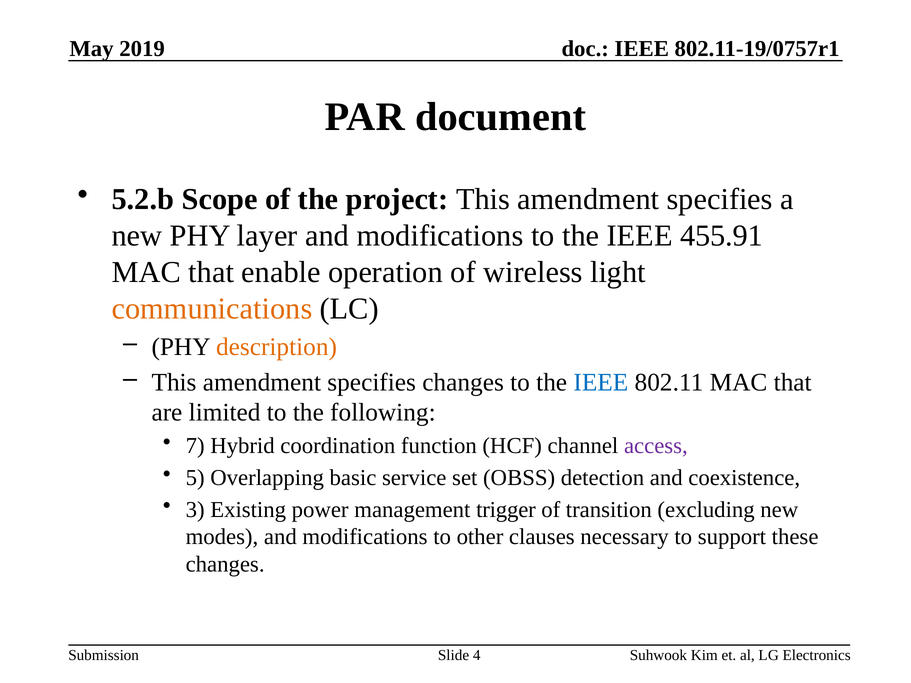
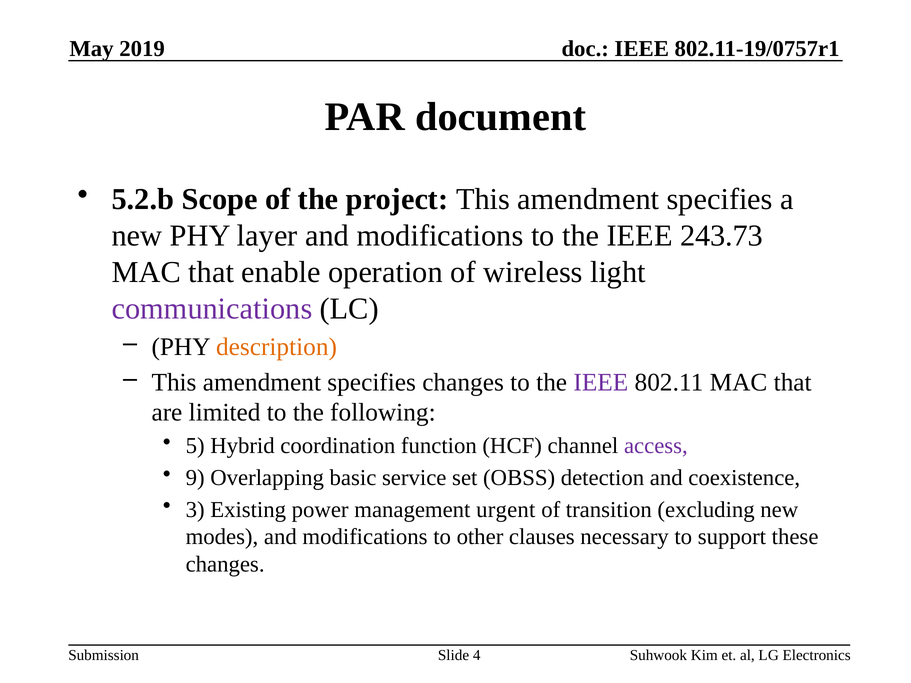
455.91: 455.91 -> 243.73 (721, 236)
communications colour: orange -> purple (212, 309)
IEEE colour: blue -> purple (601, 382)
7: 7 -> 5 (195, 446)
5: 5 -> 9 (195, 478)
trigger: trigger -> urgent (506, 510)
